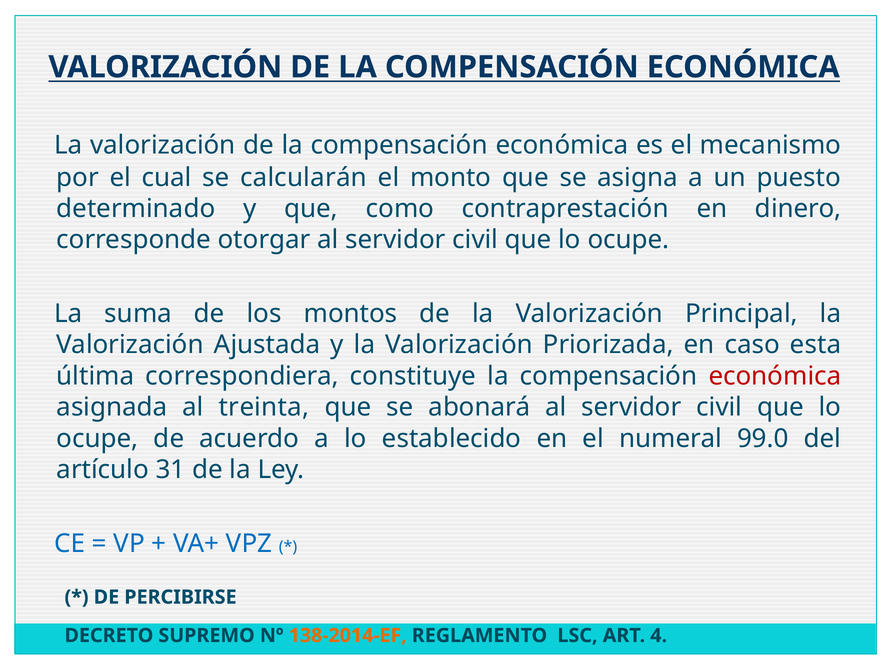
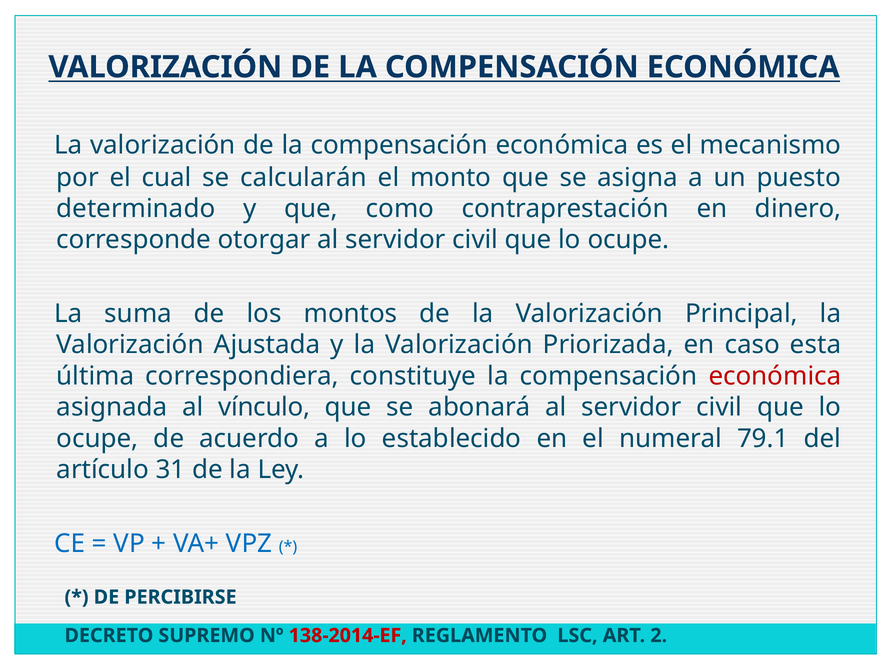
treinta: treinta -> vínculo (264, 407)
99.0: 99.0 -> 79.1 (763, 439)
138-2014-EF colour: orange -> red (348, 636)
4: 4 -> 2 (659, 636)
